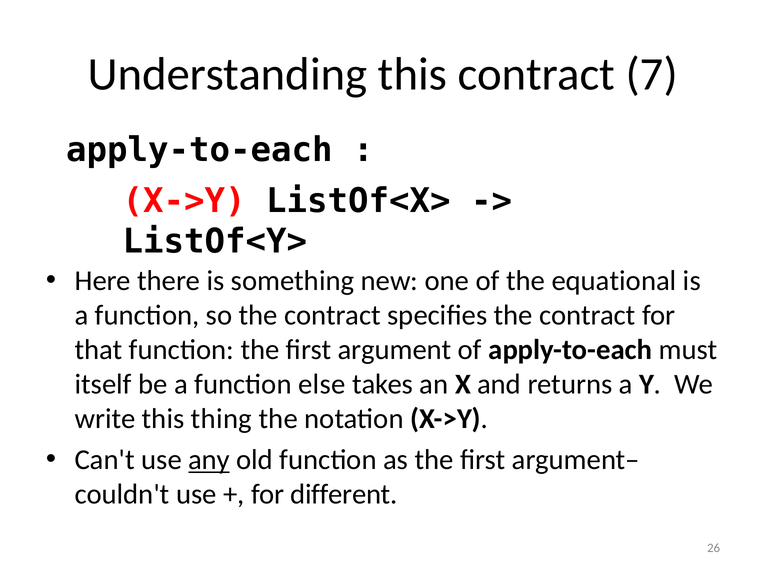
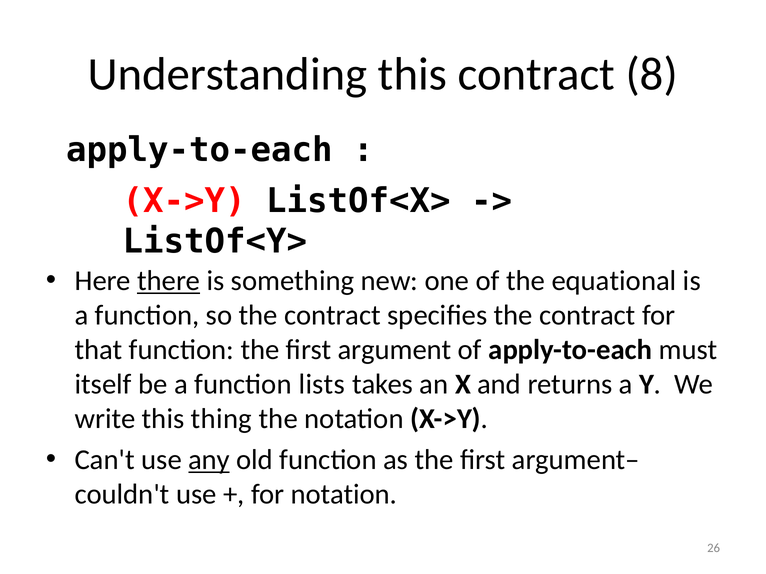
7: 7 -> 8 (652, 74)
there underline: none -> present (169, 281)
else: else -> lists (322, 385)
for different: different -> notation (344, 495)
